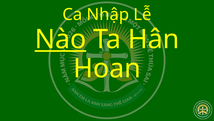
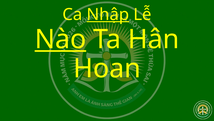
Nhập underline: none -> present (108, 14)
